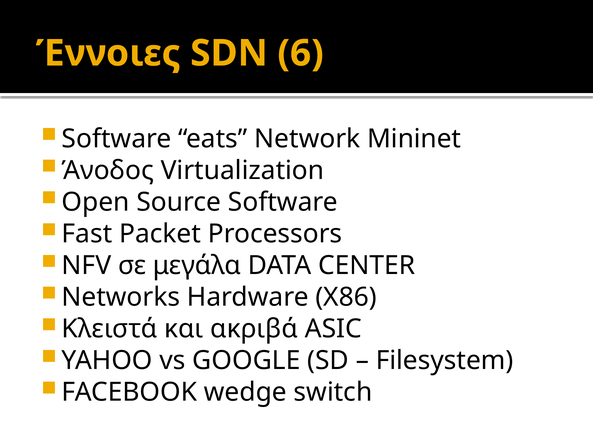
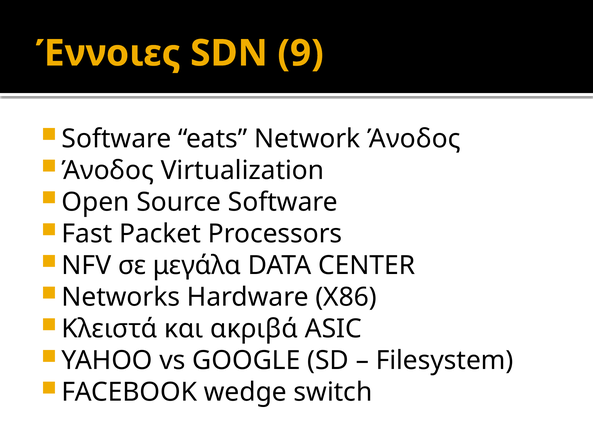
6: 6 -> 9 (301, 53)
Network Mininet: Mininet -> Άνοδος (414, 139)
